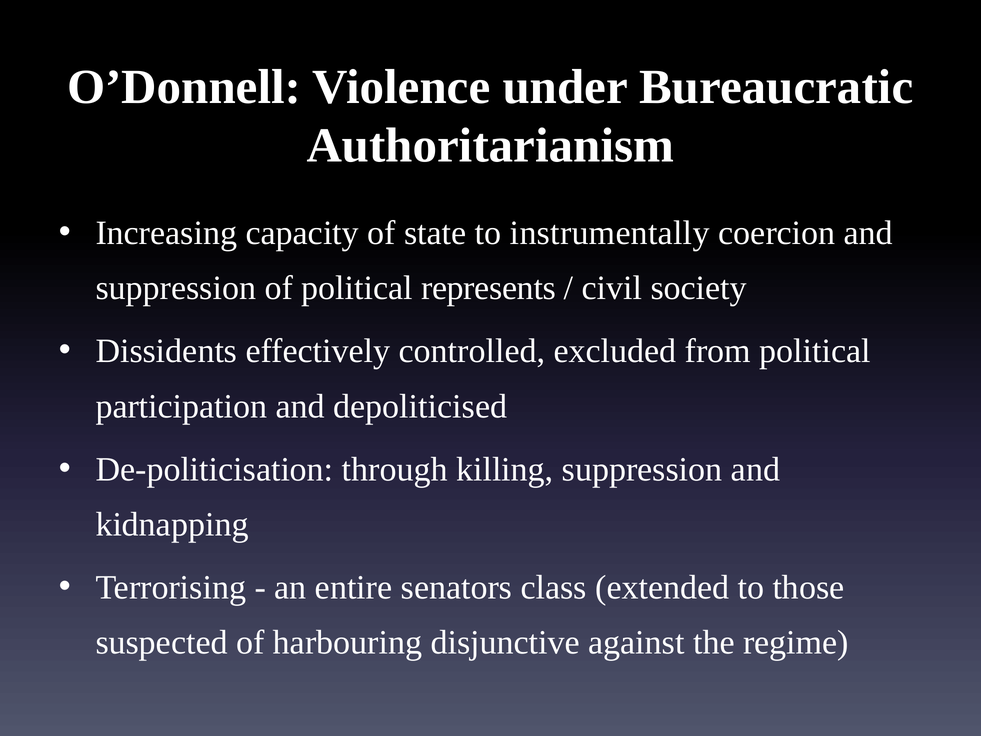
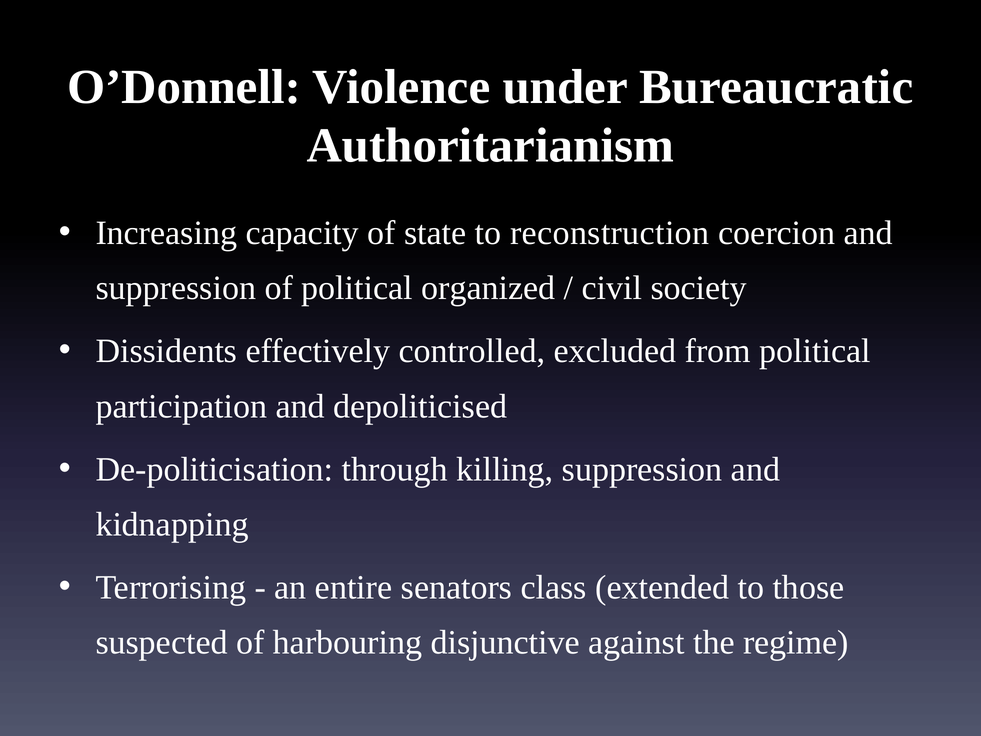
instrumentally: instrumentally -> reconstruction (610, 233)
represents: represents -> organized (488, 288)
